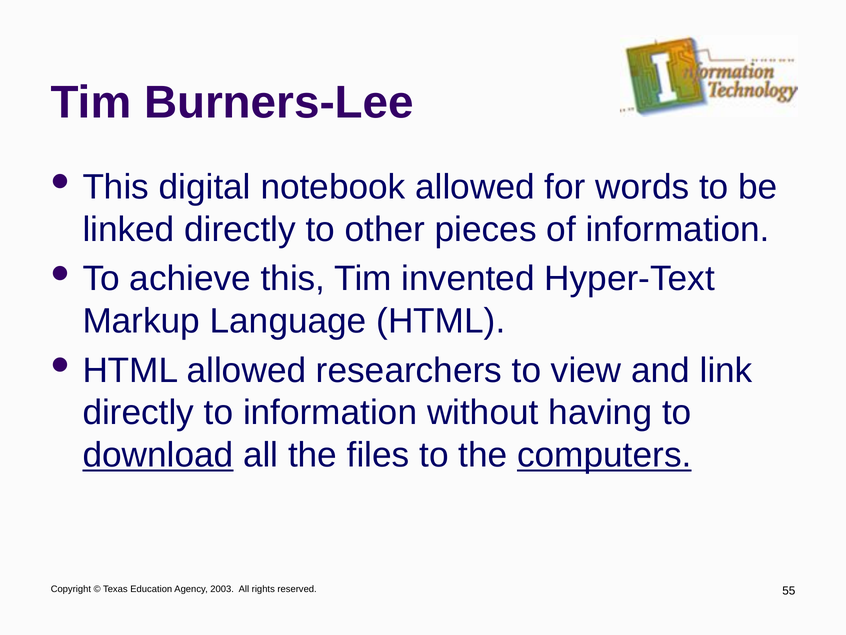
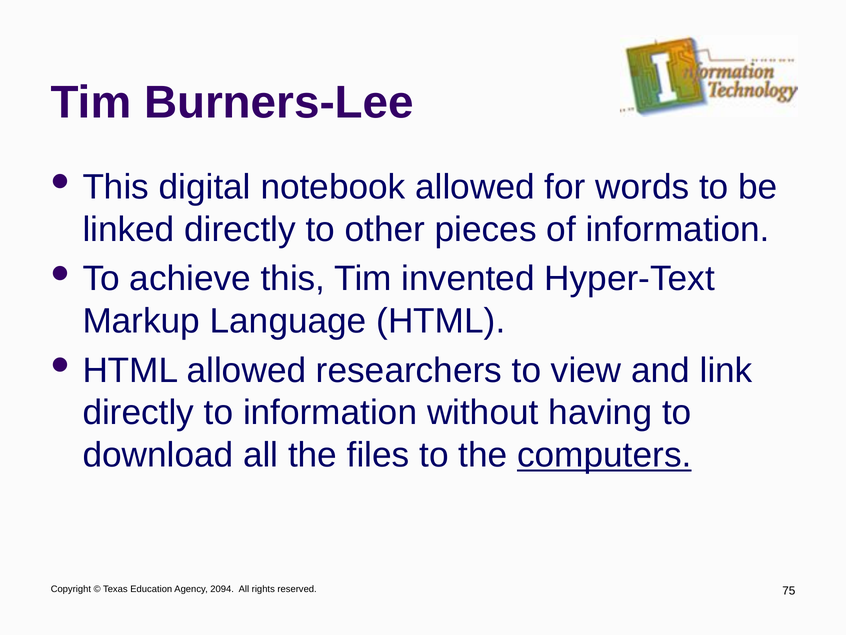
download underline: present -> none (158, 455)
2003: 2003 -> 2094 (222, 589)
55: 55 -> 75 (789, 590)
